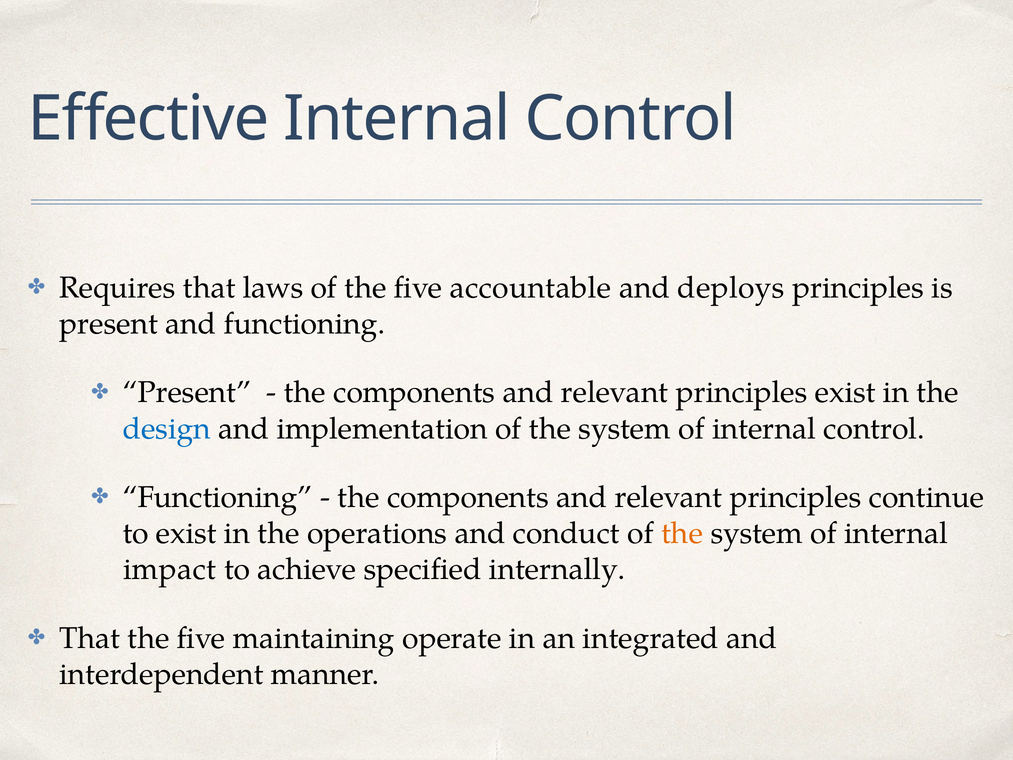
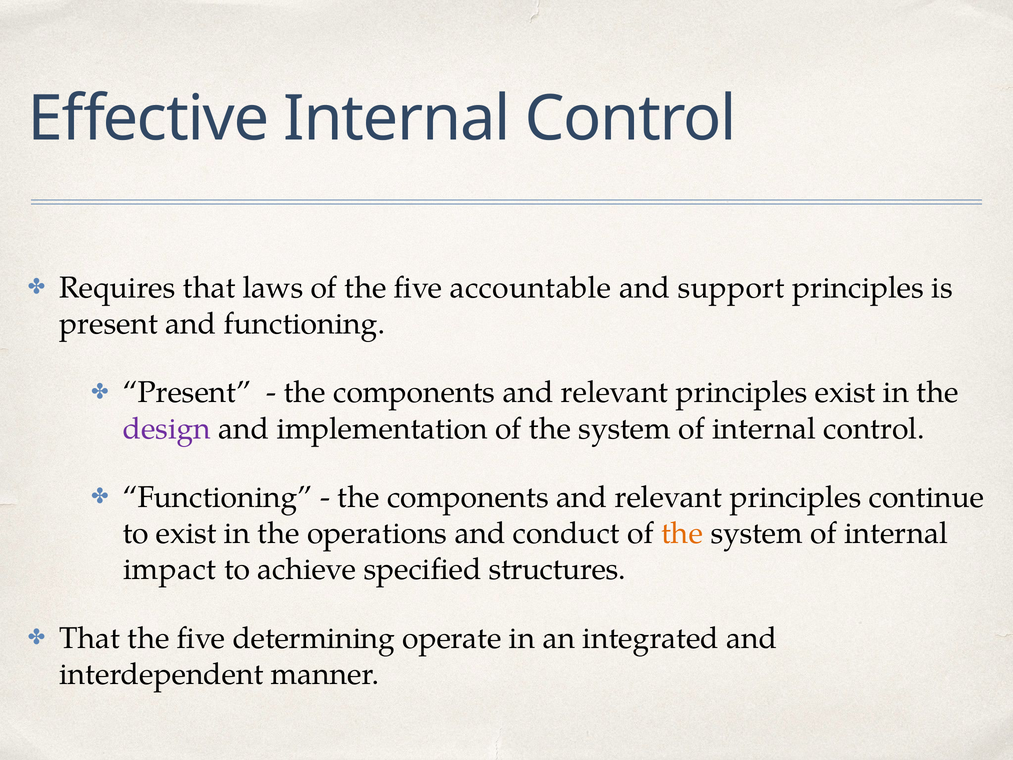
deploys: deploys -> support (731, 288)
design colour: blue -> purple (167, 428)
internally: internally -> structures (557, 569)
maintaining: maintaining -> determining (314, 638)
